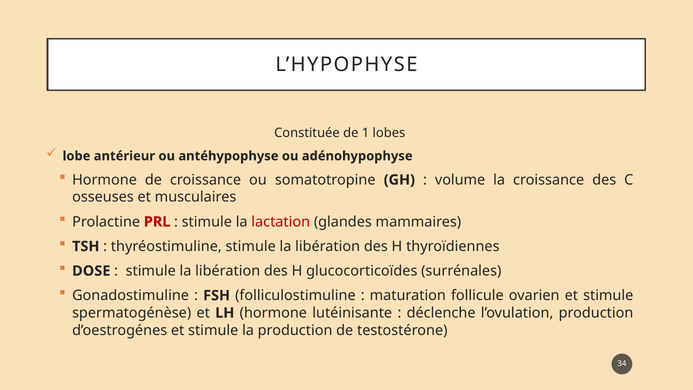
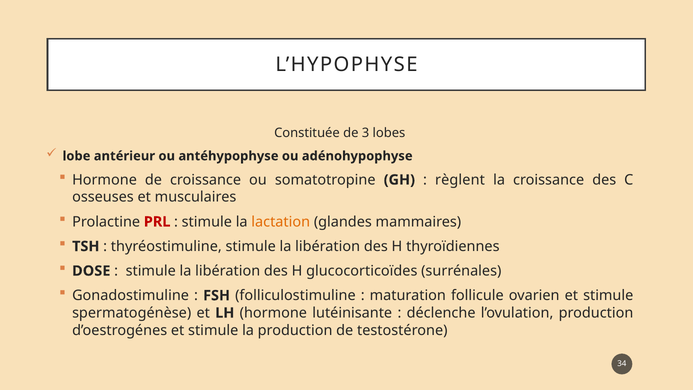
1: 1 -> 3 (366, 133)
volume: volume -> règlent (460, 180)
lactation colour: red -> orange (281, 222)
